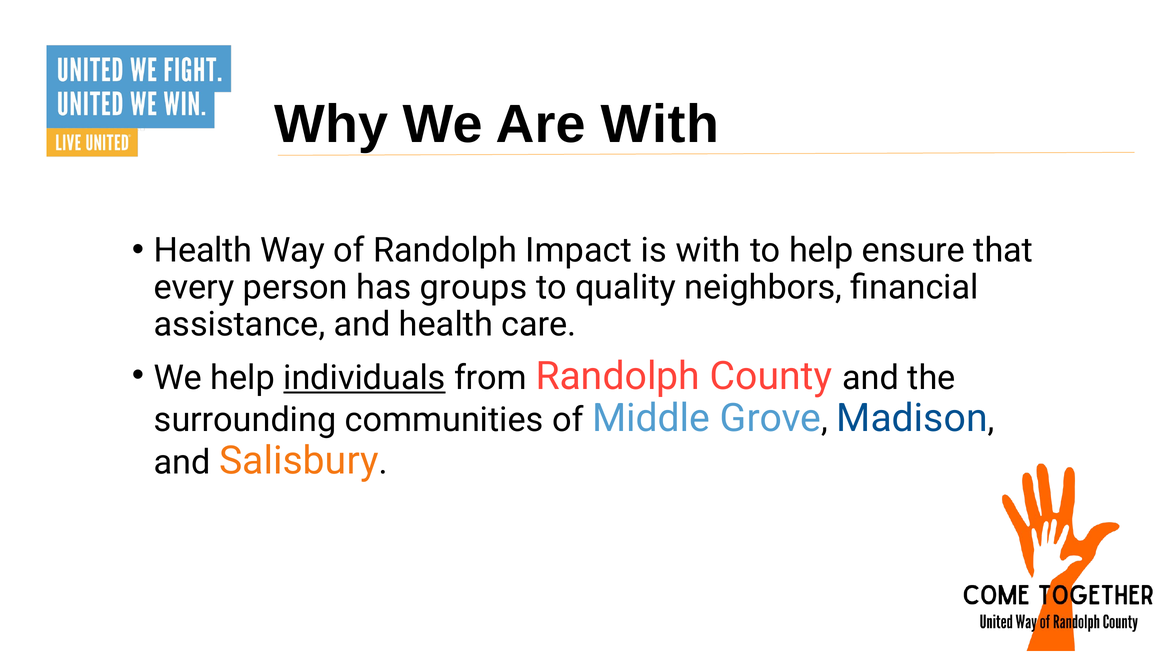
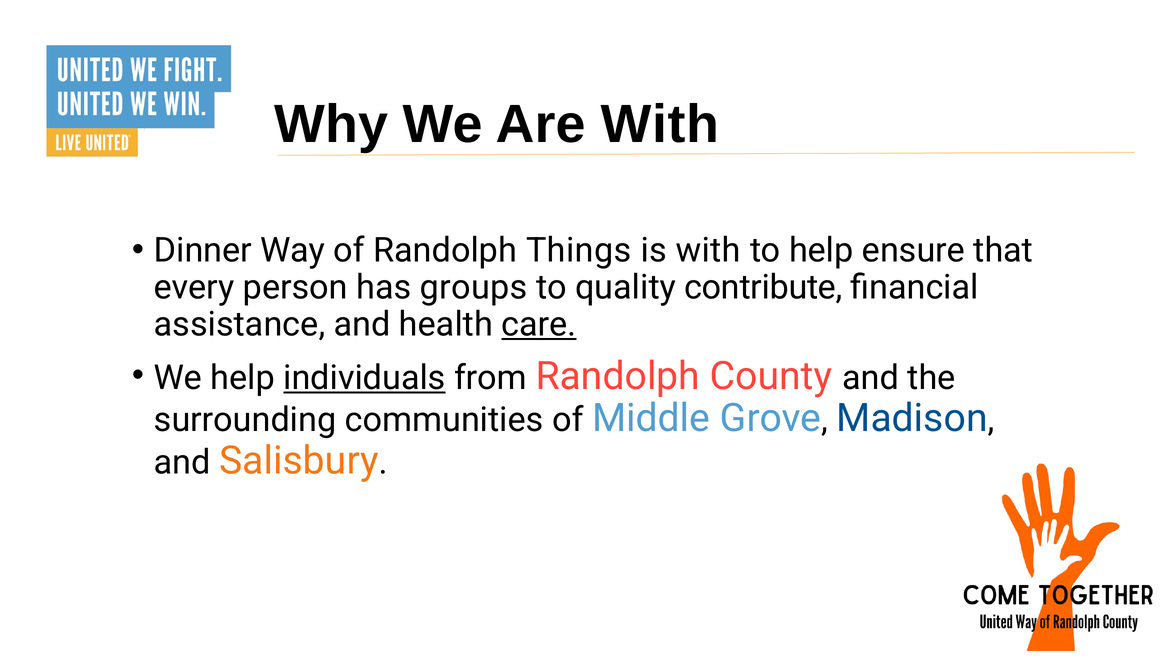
Health: Health -> Dinner (203, 250)
Impact: Impact -> Things (579, 250)
neighbors: neighbors -> contribute (763, 287)
care underline: none -> present (539, 324)
